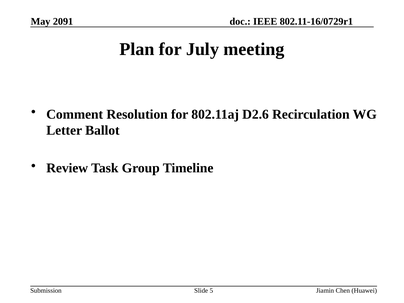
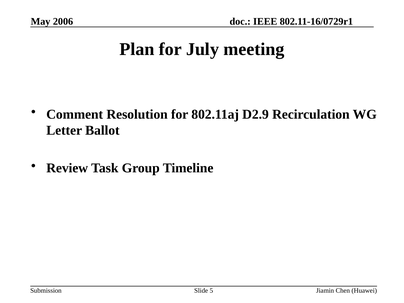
2091: 2091 -> 2006 (63, 22)
D2.6: D2.6 -> D2.9 (256, 114)
